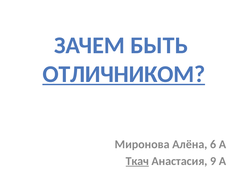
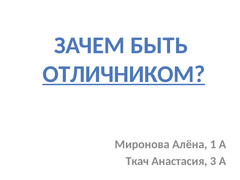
6: 6 -> 1 (213, 144)
Ткач underline: present -> none (137, 161)
9: 9 -> 3 (213, 161)
